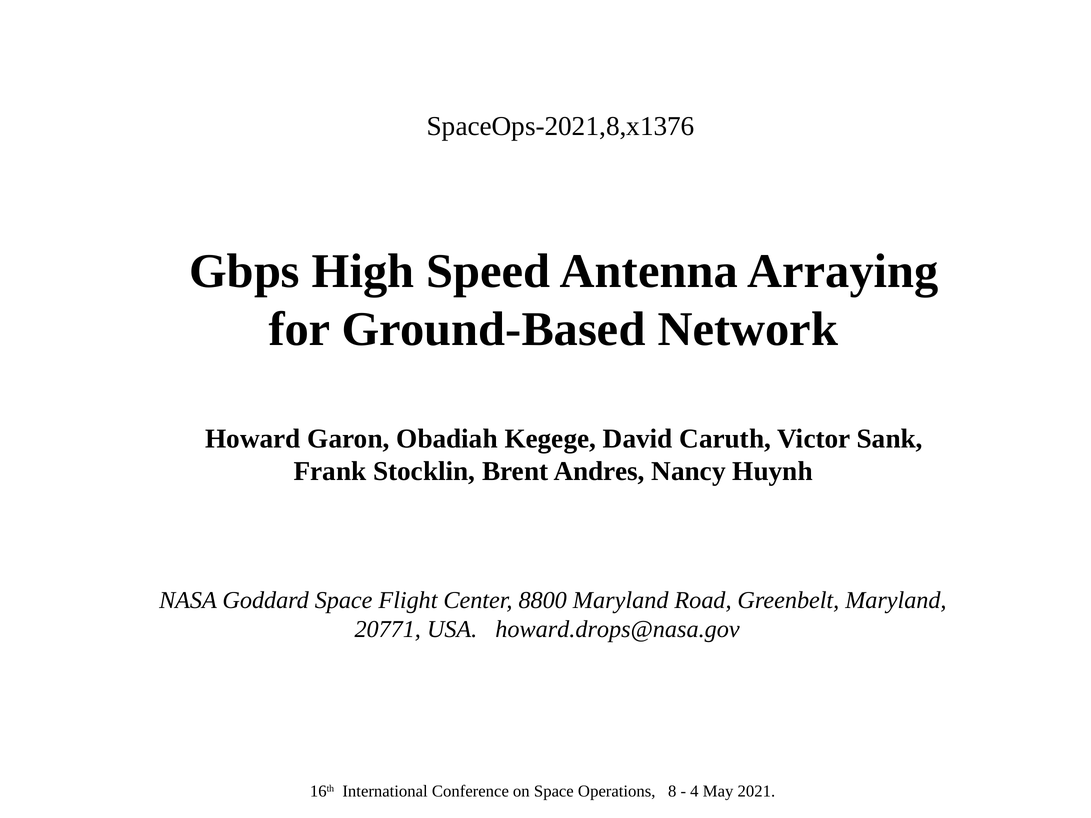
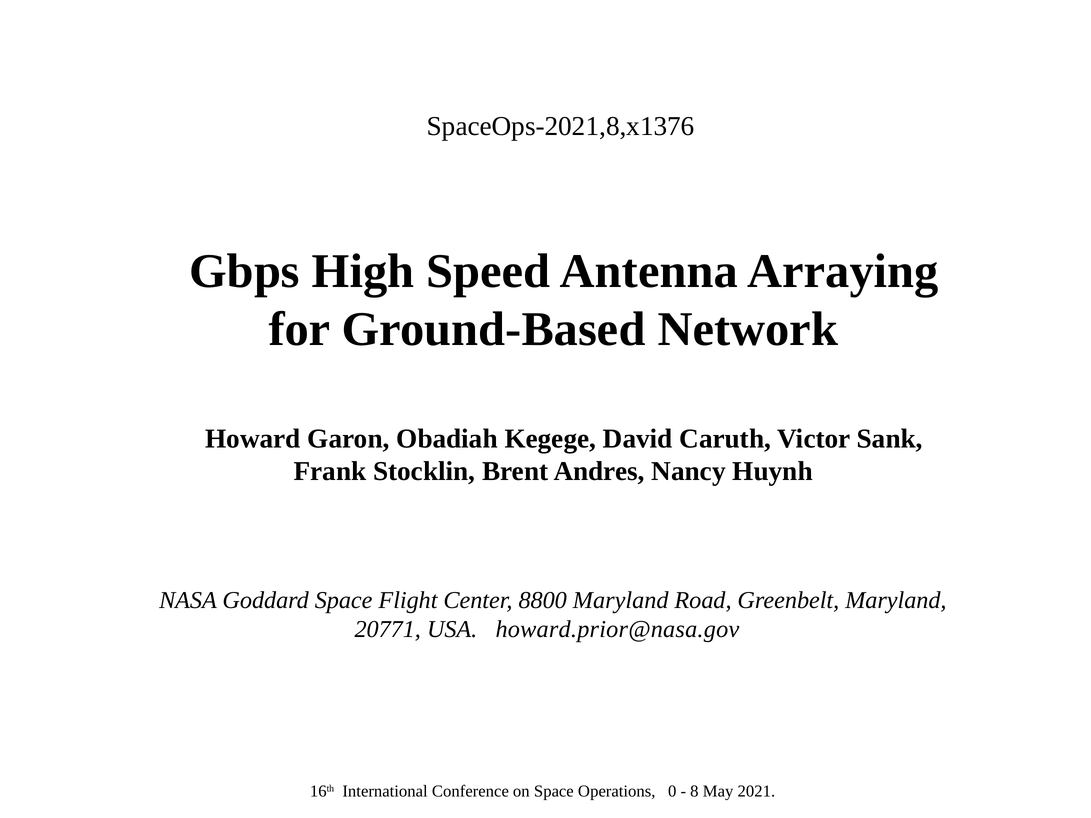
howard.drops@nasa.gov: howard.drops@nasa.gov -> howard.prior@nasa.gov (617, 630)
8: 8 -> 0 (672, 791)
4: 4 -> 8 (694, 791)
